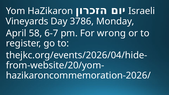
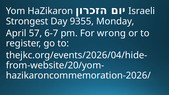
Vineyards: Vineyards -> Strongest (27, 21)
3786: 3786 -> 9355 (82, 21)
58: 58 -> 57 (35, 33)
